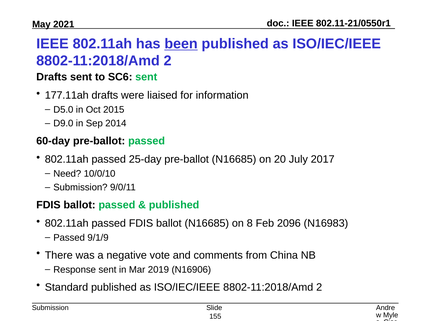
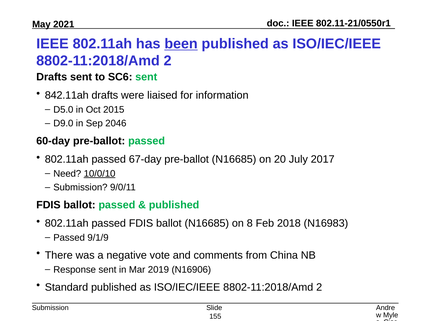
177.11ah: 177.11ah -> 842.11ah (67, 95)
2014: 2014 -> 2046 (116, 123)
25-day: 25-day -> 67-day (145, 159)
10/0/10 underline: none -> present (100, 173)
2096: 2096 -> 2018 (289, 223)
